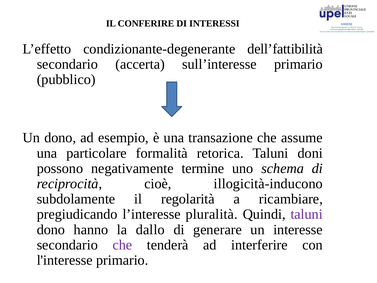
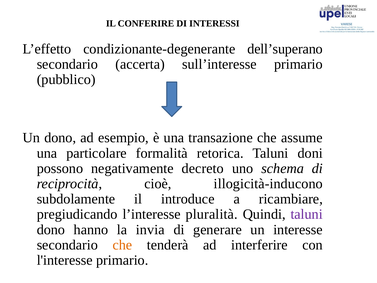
dell’fattibilità: dell’fattibilità -> dell’superano (285, 49)
termine: termine -> decreto (203, 168)
regolarità: regolarità -> introduce (188, 199)
dallo: dallo -> invia (150, 229)
che colour: purple -> orange (122, 245)
